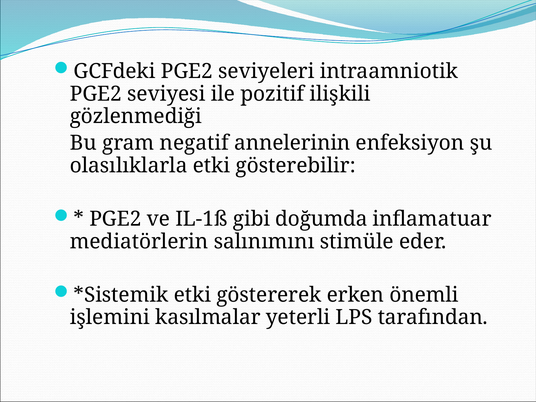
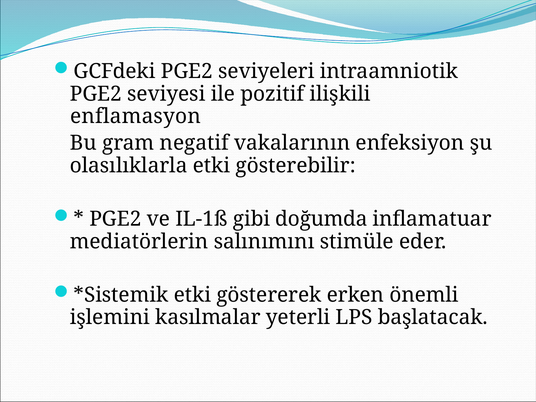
gözlenmediği: gözlenmediği -> enflamasyon (136, 116)
annelerinin: annelerinin -> vakalarının (292, 143)
tarafından: tarafından -> başlatacak (433, 317)
